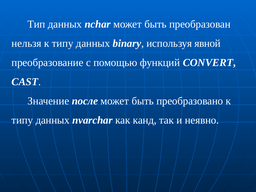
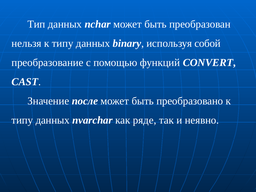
явной: явной -> собой (208, 43)
канд: канд -> ряде (145, 120)
